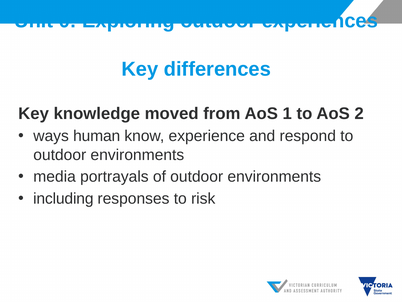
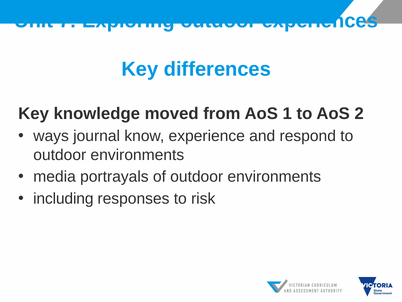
0: 0 -> 7 (68, 21)
human: human -> journal (97, 136)
